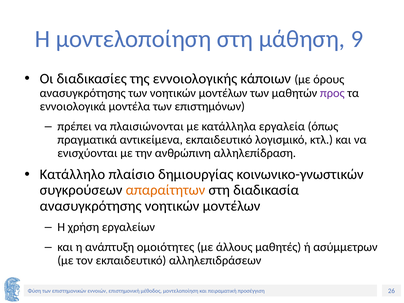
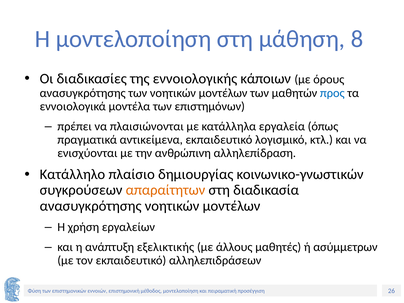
9: 9 -> 8 (357, 39)
προς colour: purple -> blue (332, 93)
ομοιότητες: ομοιότητες -> εξελικτικής (165, 247)
